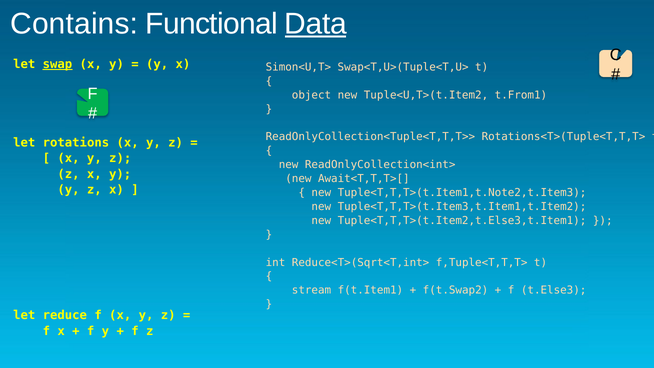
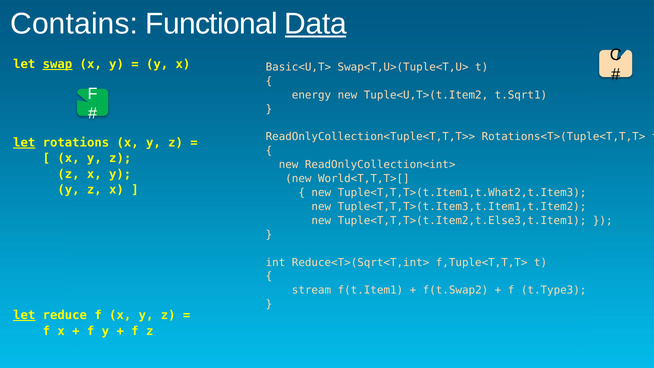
Simon<U,T>: Simon<U,T> -> Basic<U,T> (298, 67)
object: object -> energy (311, 95)
t.From1: t.From1 -> t.Sqrt1 (521, 95)
let underline: none -> present (24, 143)
Await<T,T,T>[: Await<T,T,T>[ -> World<T,T,T>[ (364, 179)
Tuple<T,T,T>(t.Item1,t.Note2,t.Item3: Tuple<T,T,T>(t.Item1,t.Note2,t.Item3 -> Tuple<T,T,T>(t.Item1,t.What2,t.Item3 (462, 193)
t.Else3: t.Else3 -> t.Type3 (554, 290)
let underline: none -> present (24, 315)
